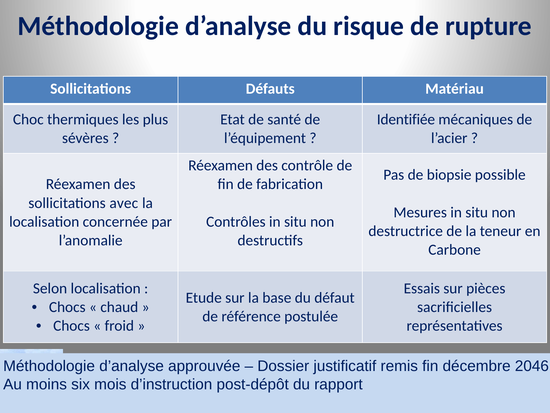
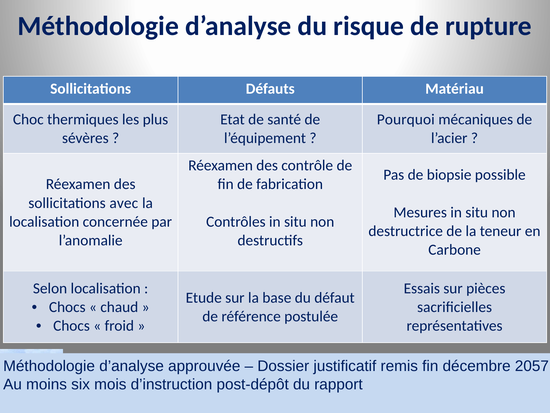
Identifiée: Identifiée -> Pourquoi (406, 119)
2046: 2046 -> 2057 (532, 366)
